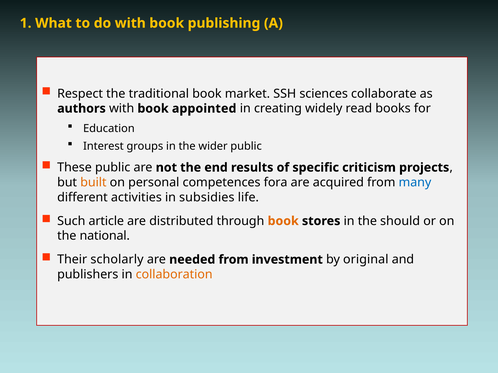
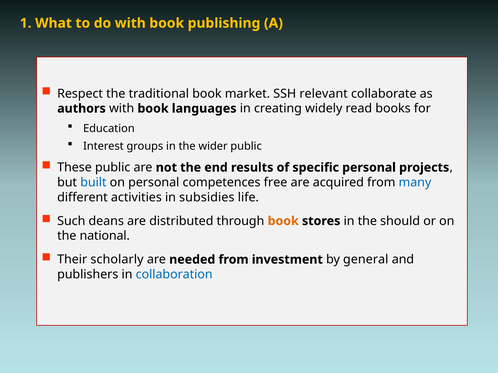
sciences: sciences -> relevant (324, 94)
appointed: appointed -> languages (204, 109)
specific criticism: criticism -> personal (369, 168)
built colour: orange -> blue (93, 183)
fora: fora -> free (276, 183)
article: article -> deans (106, 221)
original: original -> general (366, 260)
collaboration colour: orange -> blue (174, 275)
